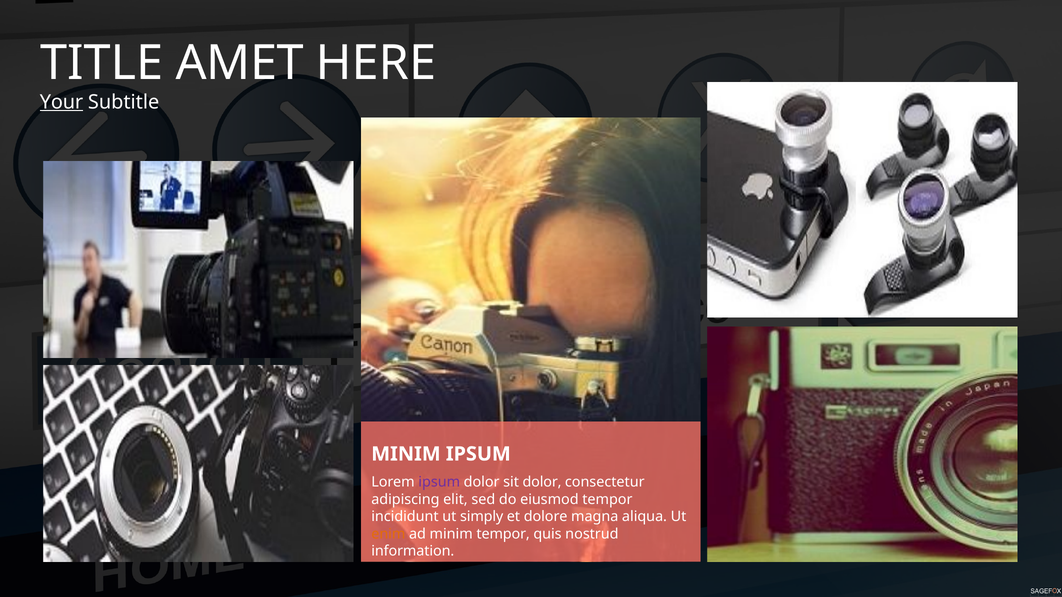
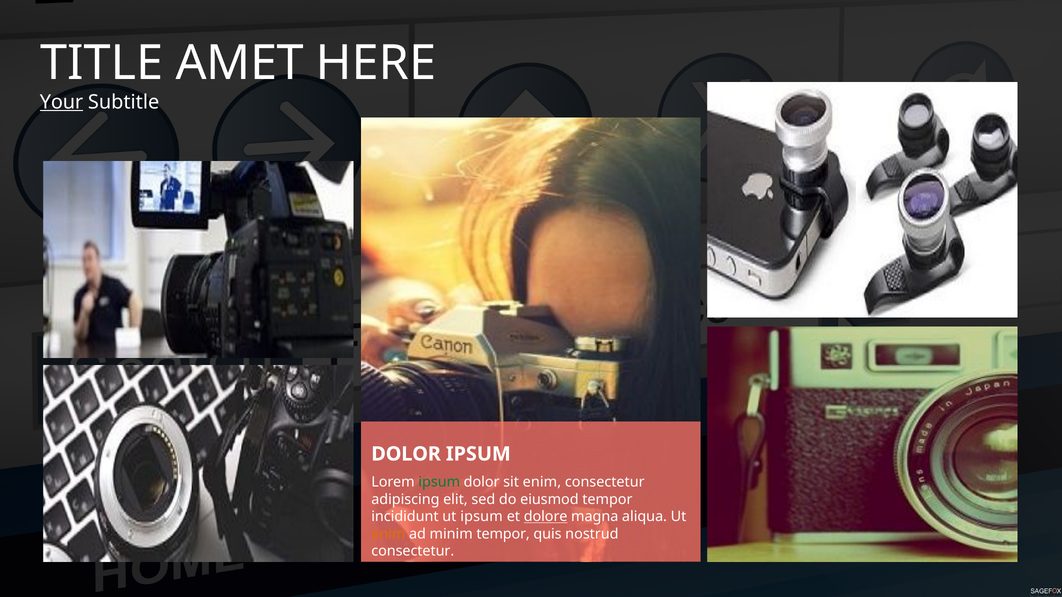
MINIM: MINIM -> DOLOR (406, 454)
ipsum colour: purple -> green (439, 482)
sit dolor: dolor -> enim (542, 482)
ut simply: simply -> ipsum (482, 517)
dolore underline: none -> present (546, 517)
information: information -> consectetur (413, 552)
